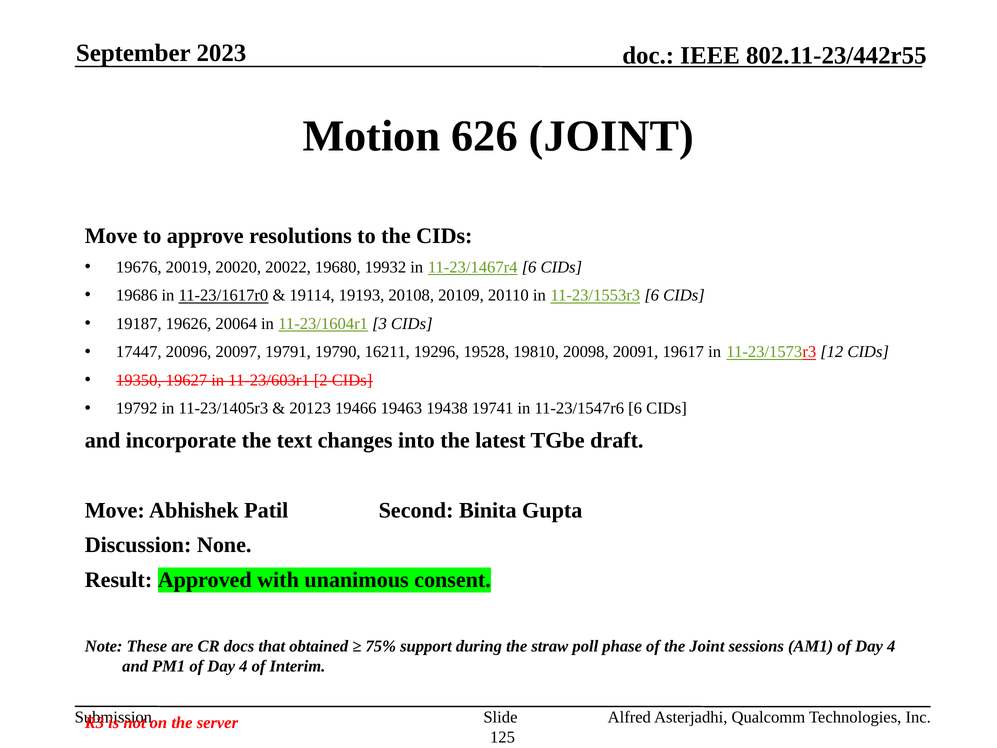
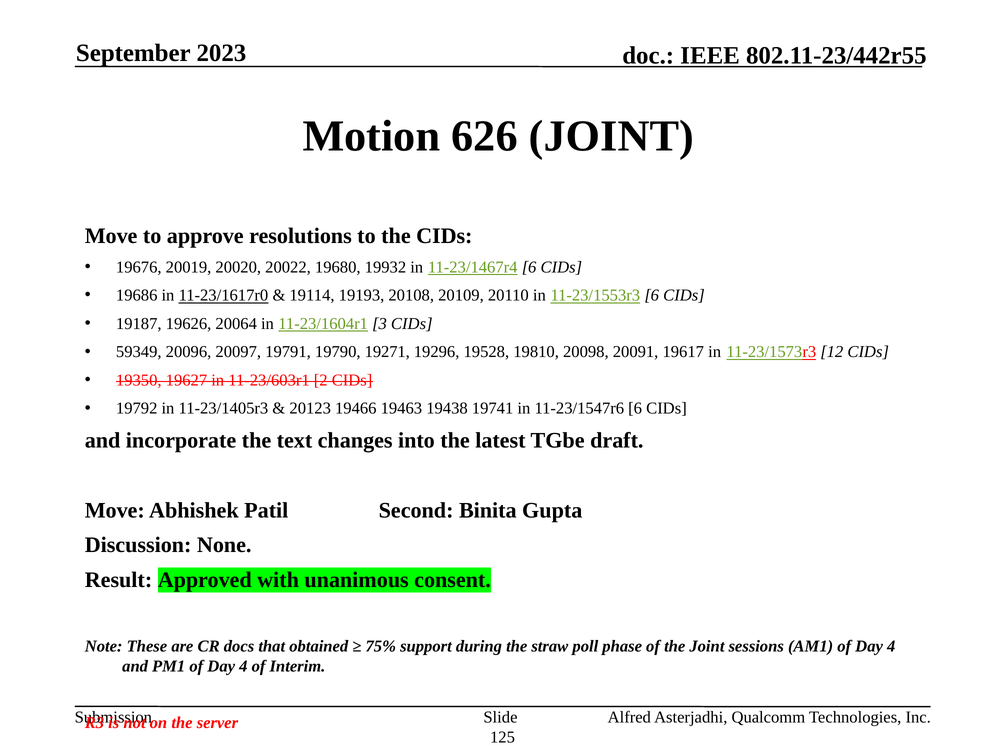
17447: 17447 -> 59349 (139, 352)
16211: 16211 -> 19271 (387, 352)
